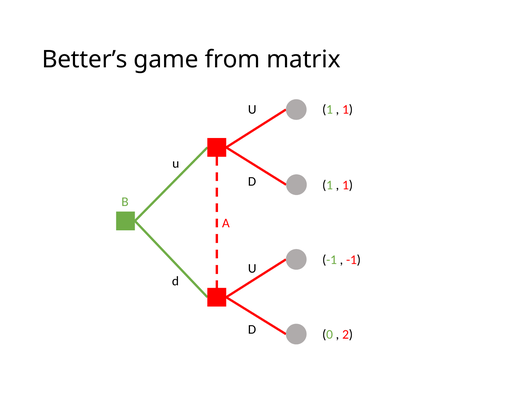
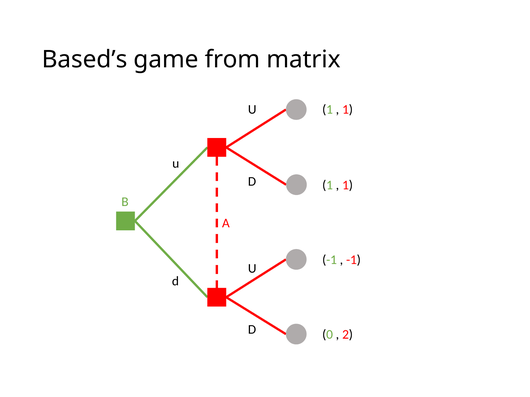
Better’s: Better’s -> Based’s (85, 59)
